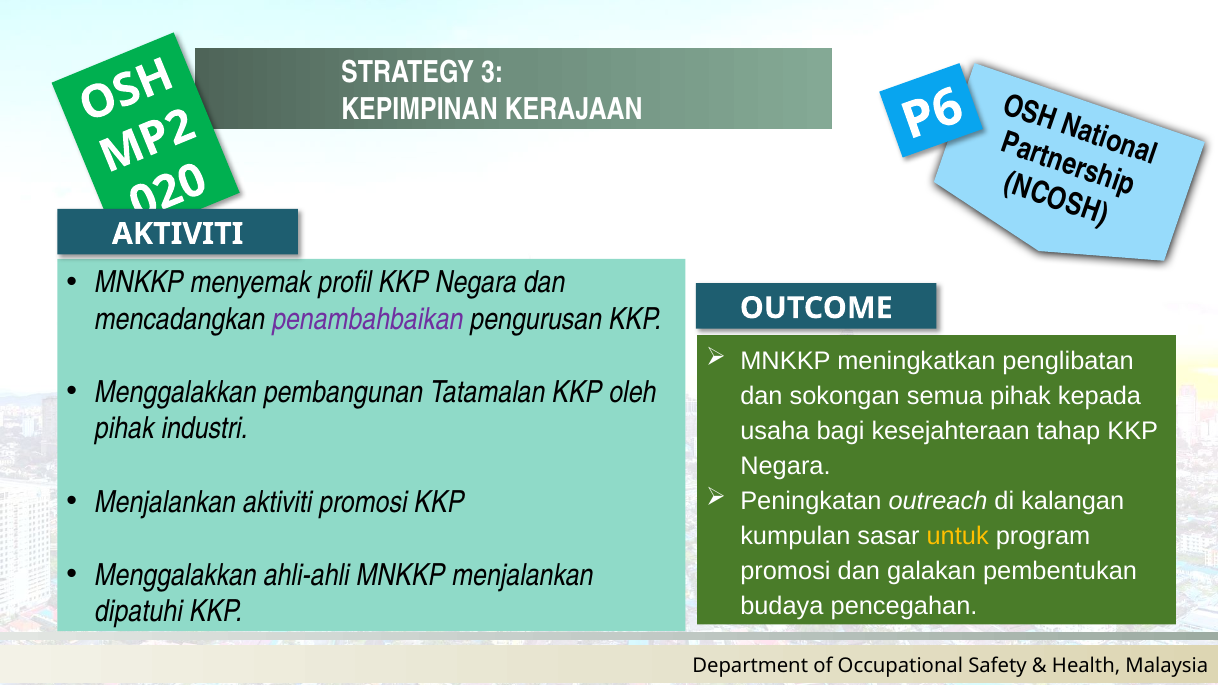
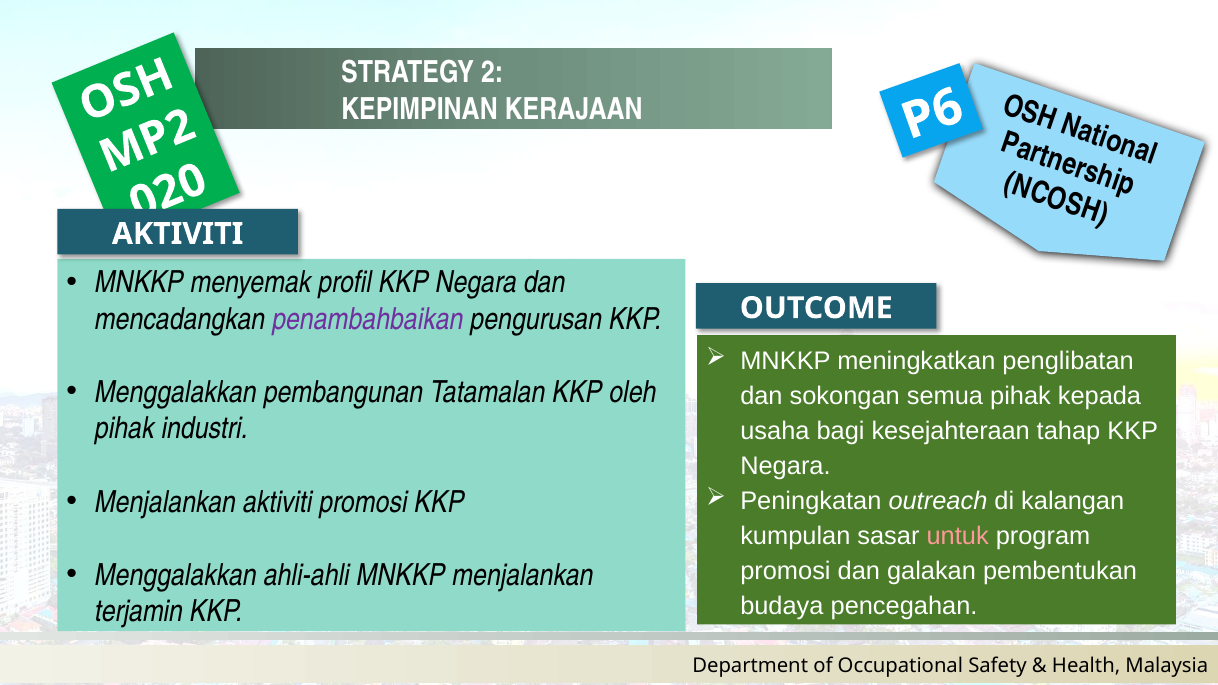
STRATEGY 3: 3 -> 2 (492, 72)
untuk colour: yellow -> pink (958, 536)
dipatuhi: dipatuhi -> terjamin (139, 612)
